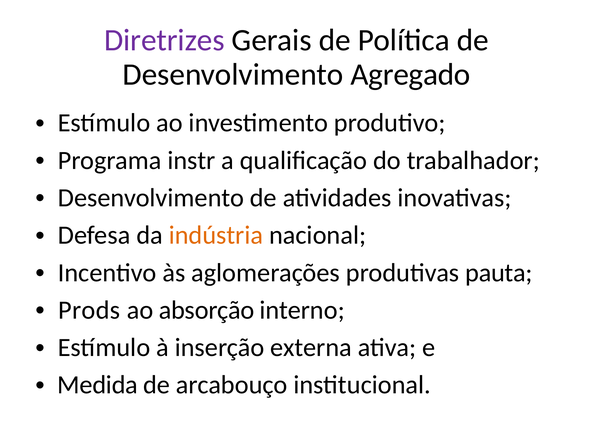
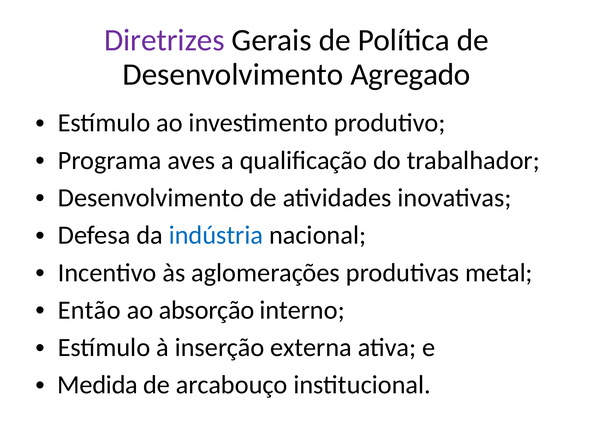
instr: instr -> aves (191, 161)
indústria colour: orange -> blue (216, 236)
pauta: pauta -> metal (499, 273)
Prods: Prods -> Então (89, 311)
